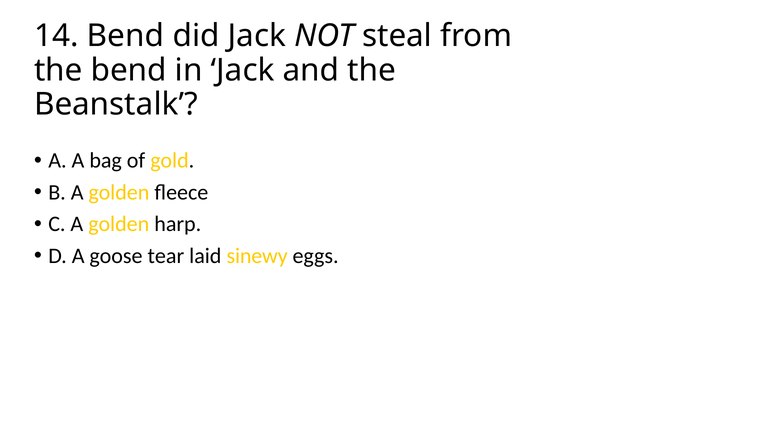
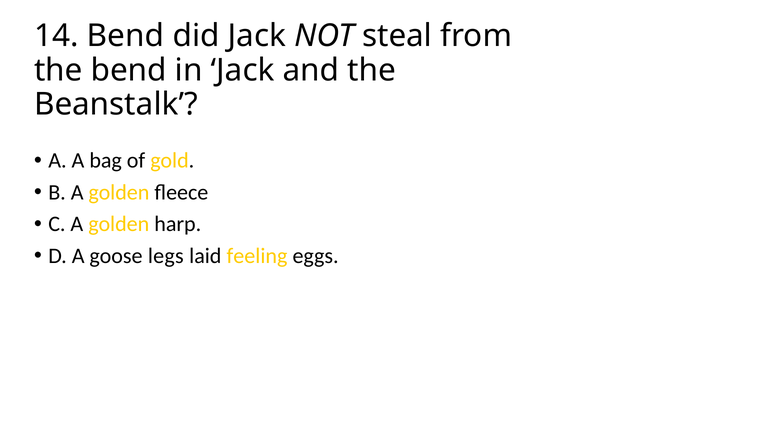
tear: tear -> legs (166, 256)
sinewy: sinewy -> feeling (257, 256)
